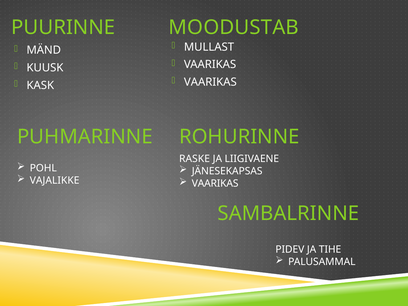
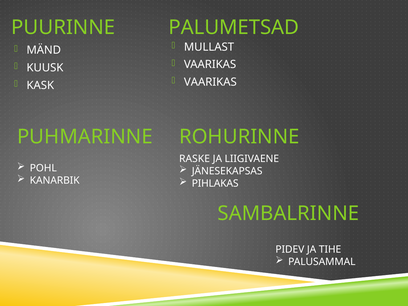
MOODUSTAB: MOODUSTAB -> PALUMETSAD (234, 27)
VAJALIKKE: VAJALIKKE -> KANARBIK (55, 180)
VAARIKAS: VAARIKAS -> PIHLAKAS (215, 183)
